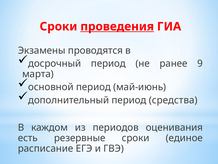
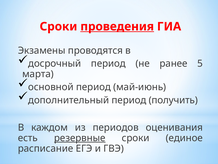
9: 9 -> 5 (200, 63)
средства: средства -> получить (173, 100)
резервные underline: none -> present (80, 138)
